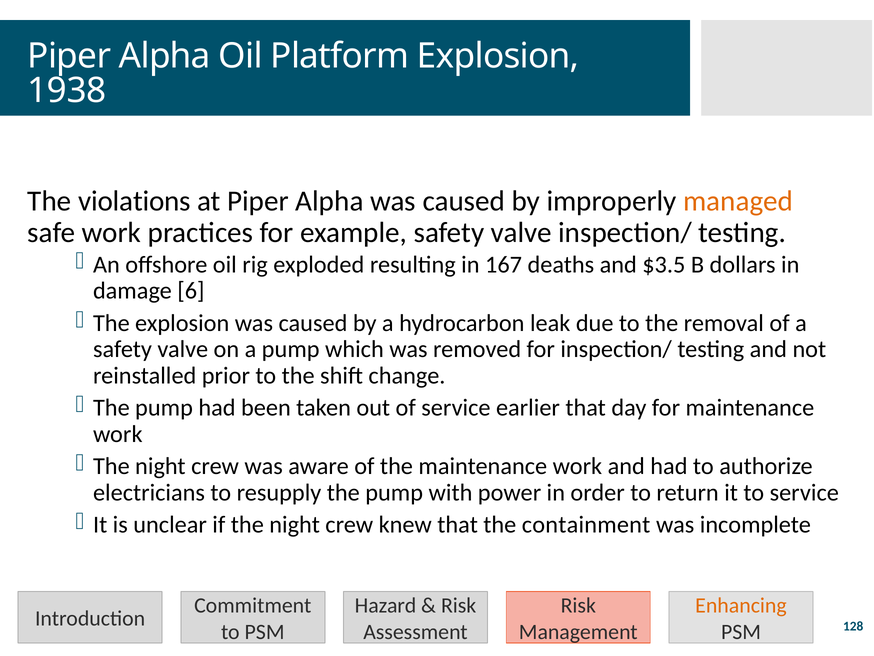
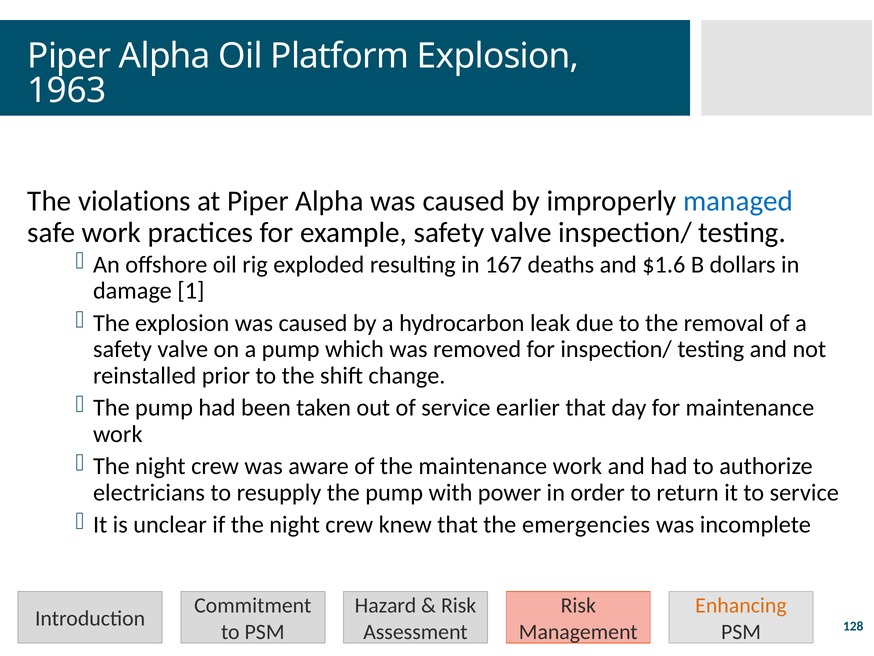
1938: 1938 -> 1963 (67, 90)
managed colour: orange -> blue (738, 201)
$3.5: $3.5 -> $1.6 (664, 264)
6: 6 -> 1 (191, 291)
containment: containment -> emergencies (586, 525)
